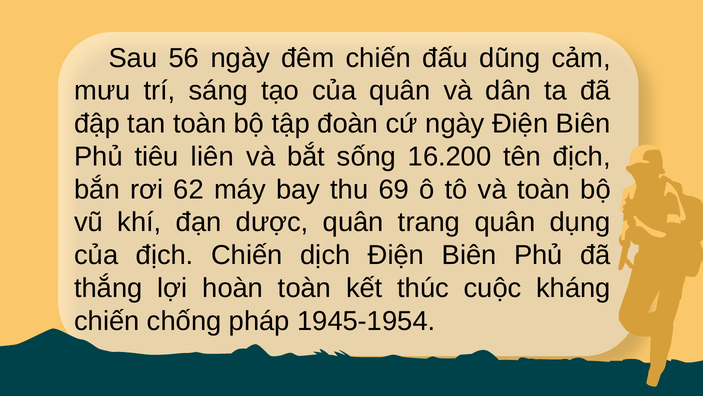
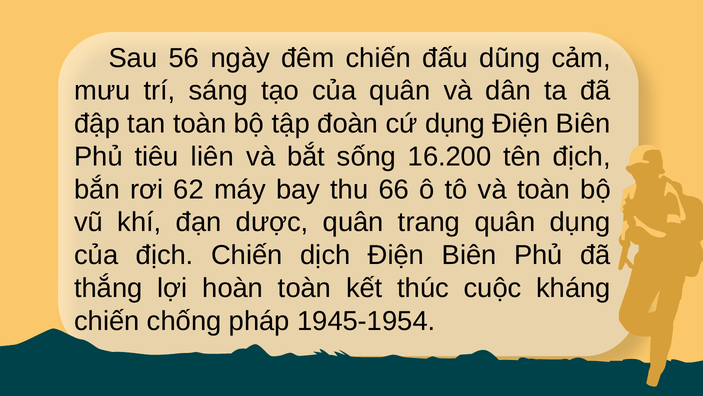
cứ ngày: ngày -> dụng (455, 124)
69: 69 -> 66 (394, 189)
